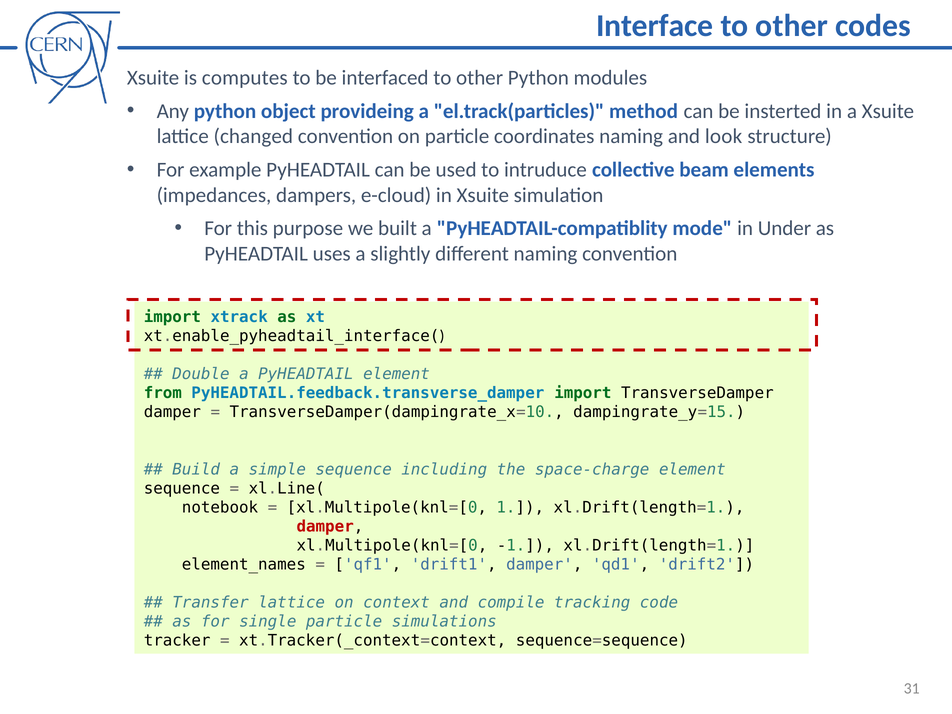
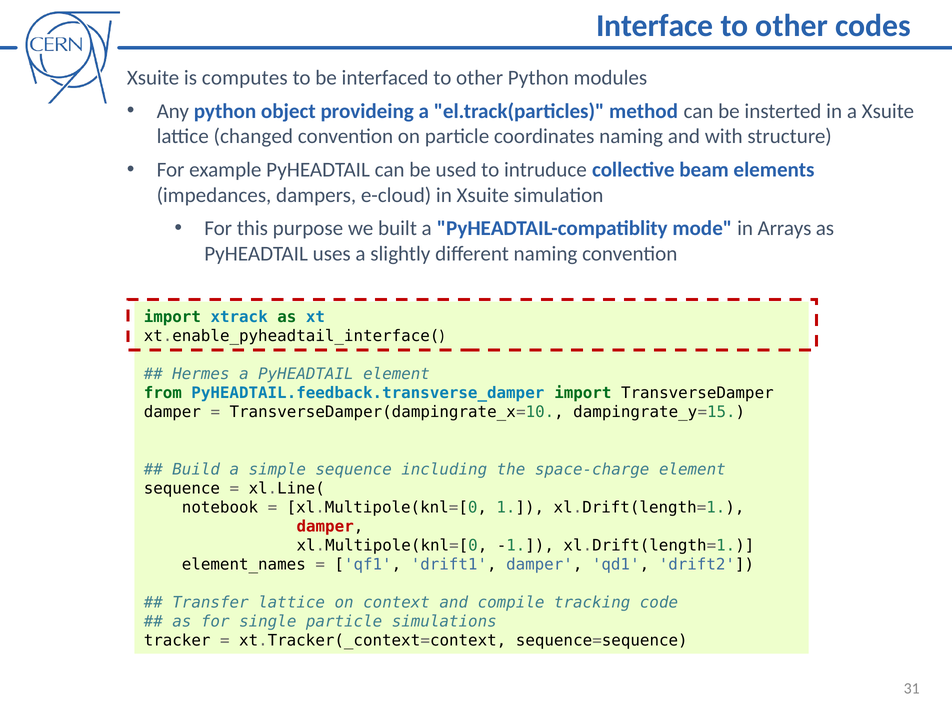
look: look -> with (724, 136)
Under: Under -> Arrays (785, 228)
Double: Double -> Hermes (201, 374)
